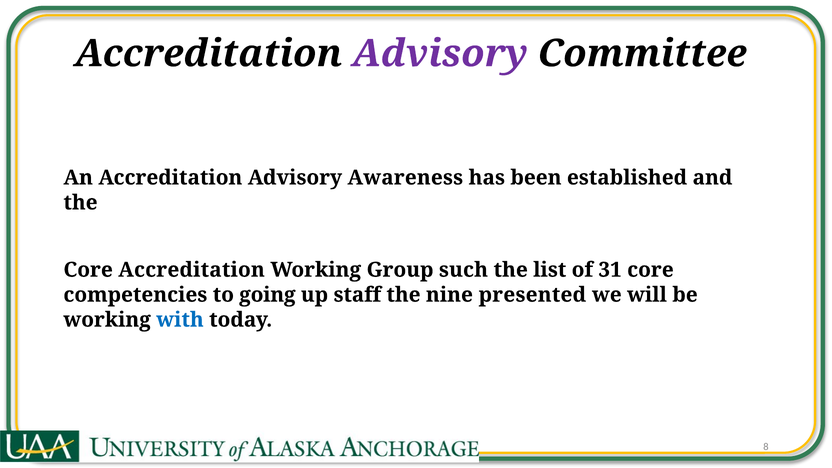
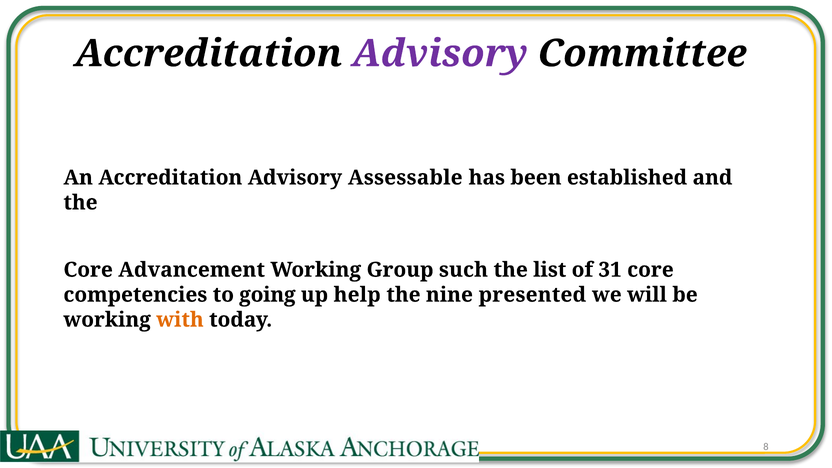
Awareness: Awareness -> Assessable (405, 178)
Core Accreditation: Accreditation -> Advancement (192, 270)
staff: staff -> help (357, 295)
with colour: blue -> orange (180, 320)
